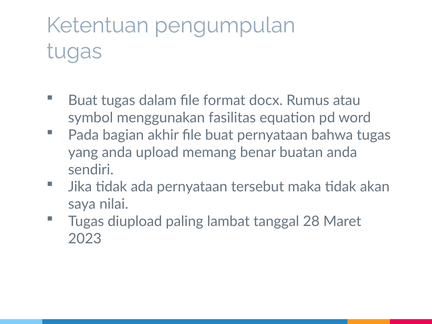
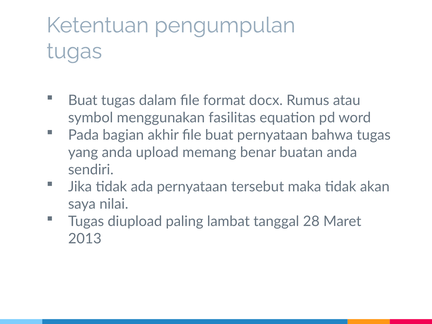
2023: 2023 -> 2013 (85, 239)
